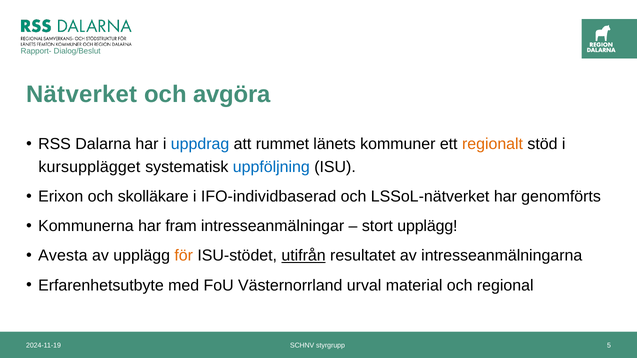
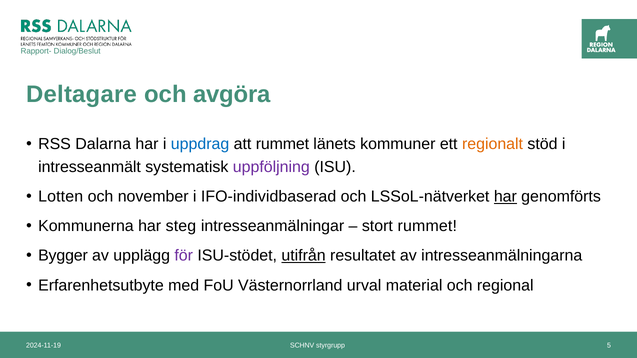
Nätverket: Nätverket -> Deltagare (82, 94)
kursupplägget: kursupplägget -> intresseanmält (90, 167)
uppföljning colour: blue -> purple (271, 167)
Erixon: Erixon -> Lotten (61, 197)
skolläkare: skolläkare -> november (153, 197)
har underline: none -> present (505, 197)
fram: fram -> steg (181, 226)
stort upplägg: upplägg -> rummet (427, 226)
Avesta: Avesta -> Bygger (63, 256)
för colour: orange -> purple (184, 256)
